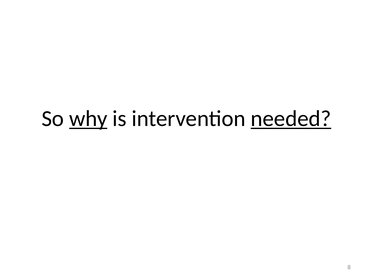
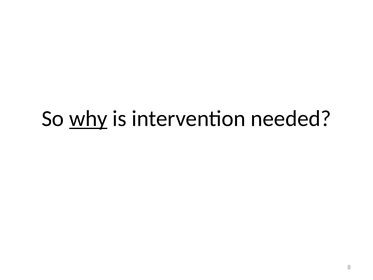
needed underline: present -> none (291, 118)
